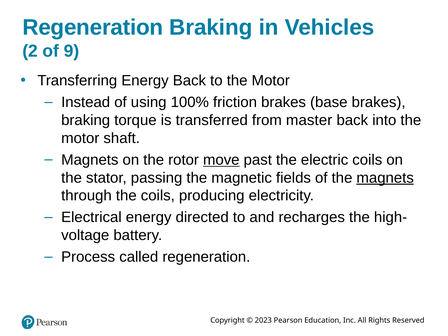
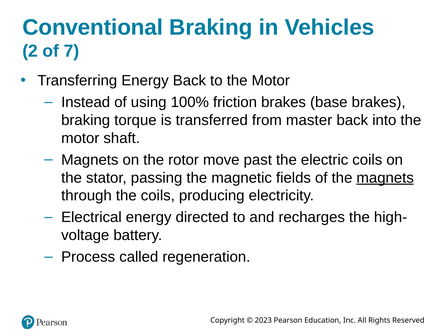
Regeneration: Regeneration -> Conventional (93, 27)
9: 9 -> 7 (72, 51)
move underline: present -> none (221, 160)
